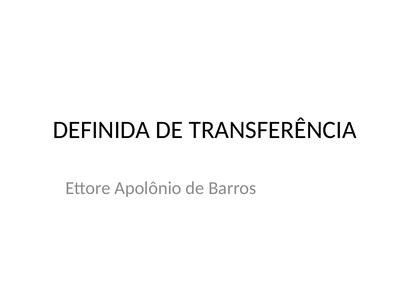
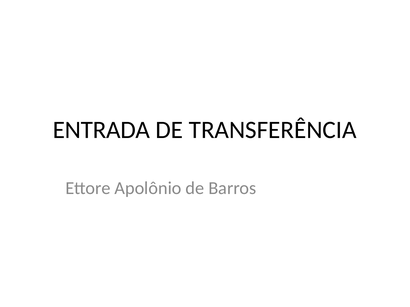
DEFINIDA: DEFINIDA -> ENTRADA (102, 130)
